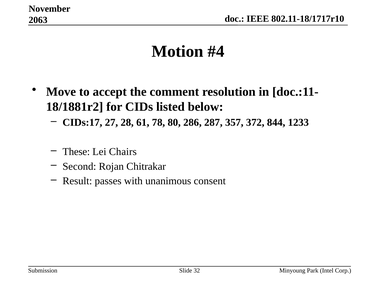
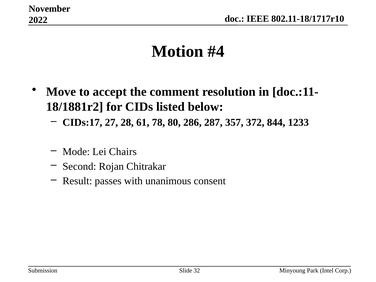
2063: 2063 -> 2022 (38, 20)
These: These -> Mode (76, 152)
